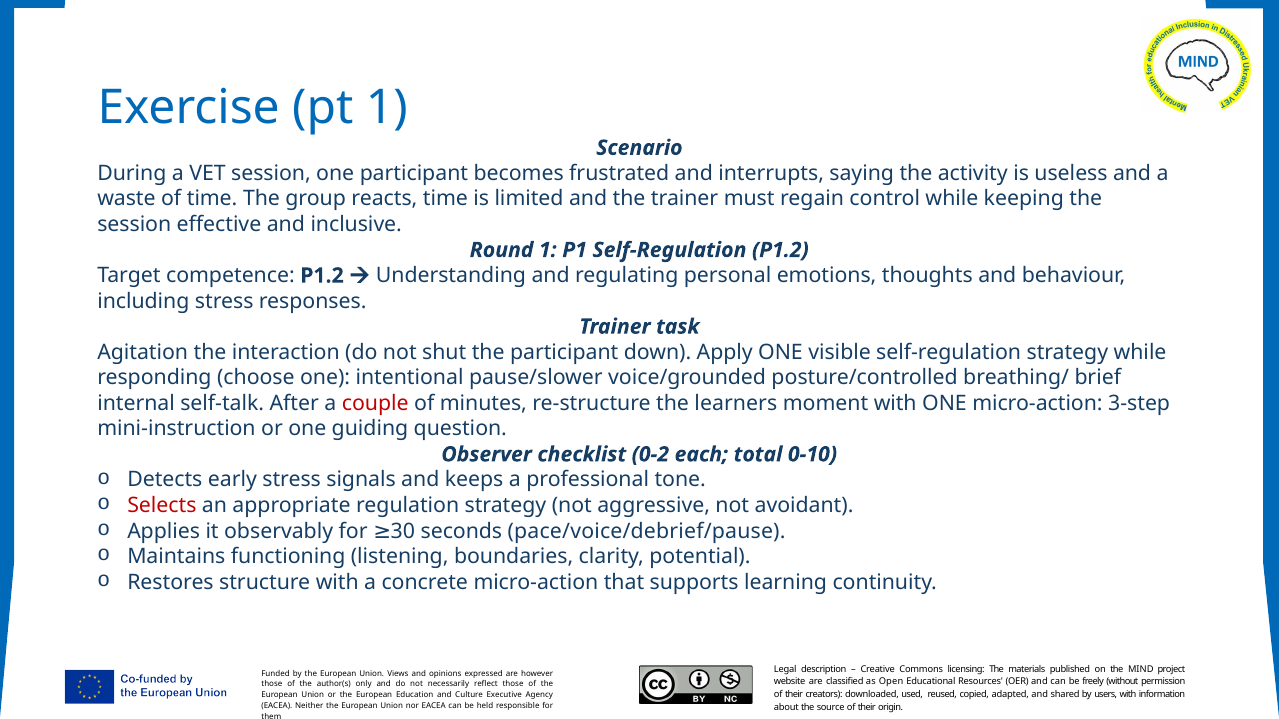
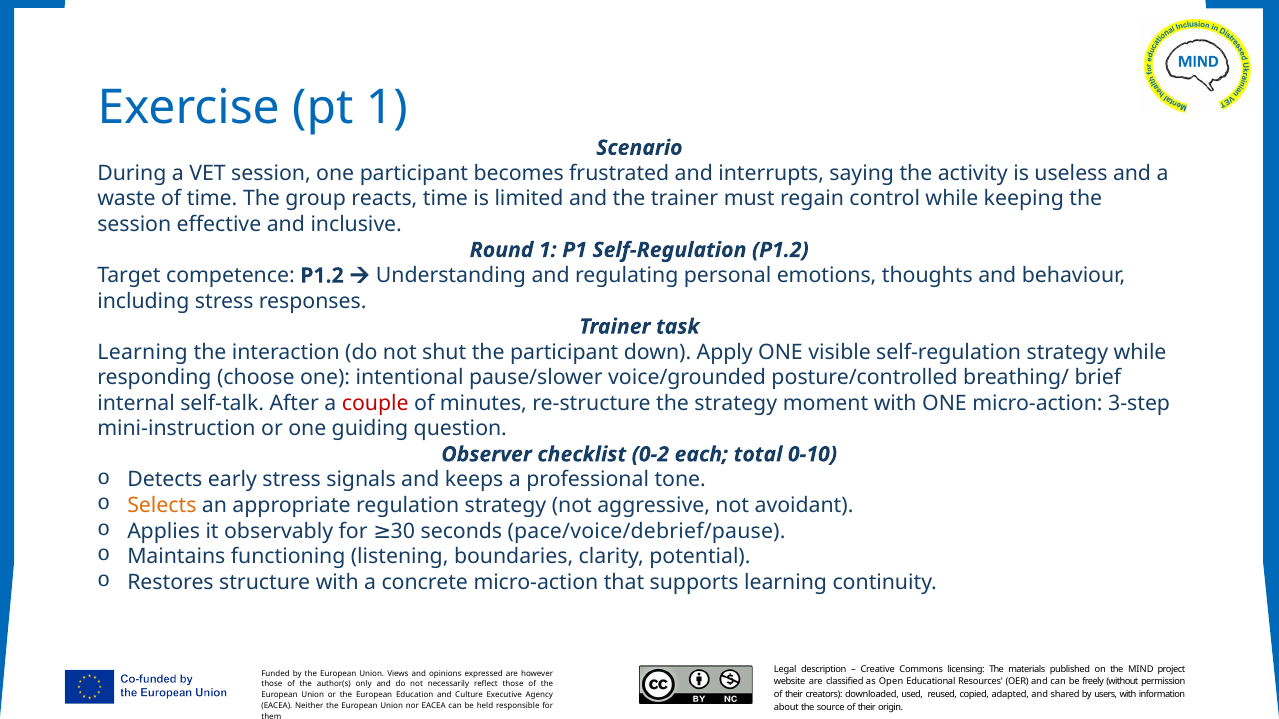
Agitation: Agitation -> Learning (143, 352)
the learners: learners -> strategy (736, 404)
Selects colour: red -> orange (162, 506)
